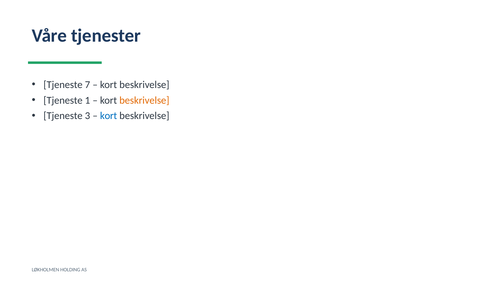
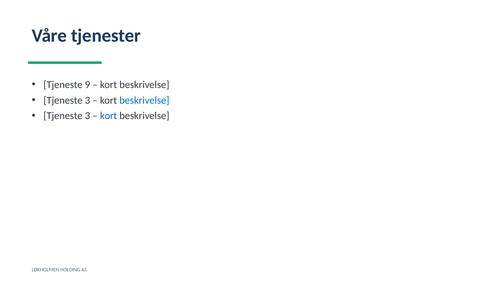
7: 7 -> 9 (87, 85)
1: 1 -> 3 (87, 100)
beskrivelse colour: orange -> blue (144, 100)
